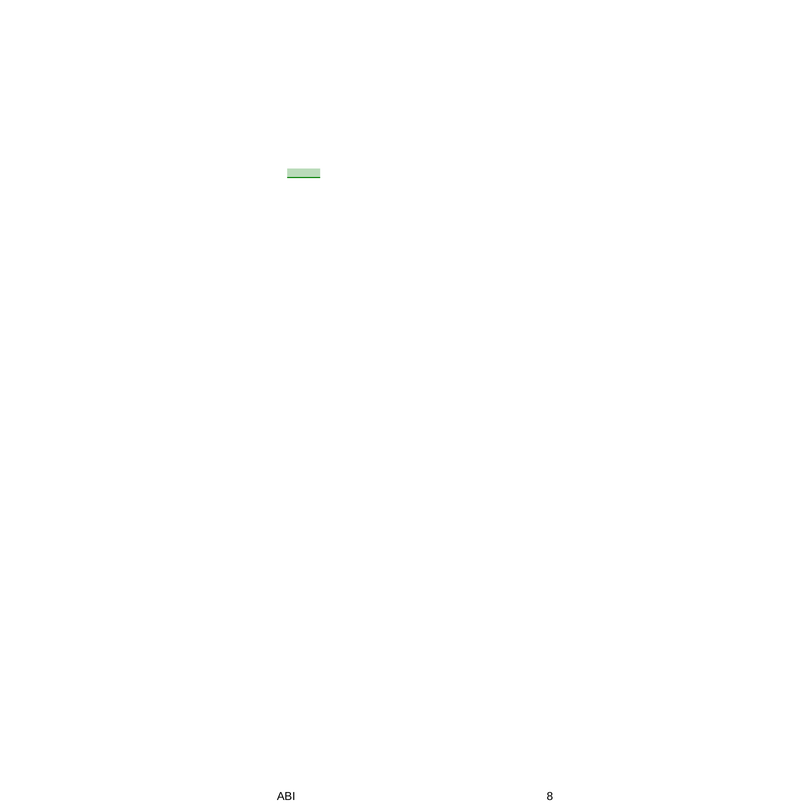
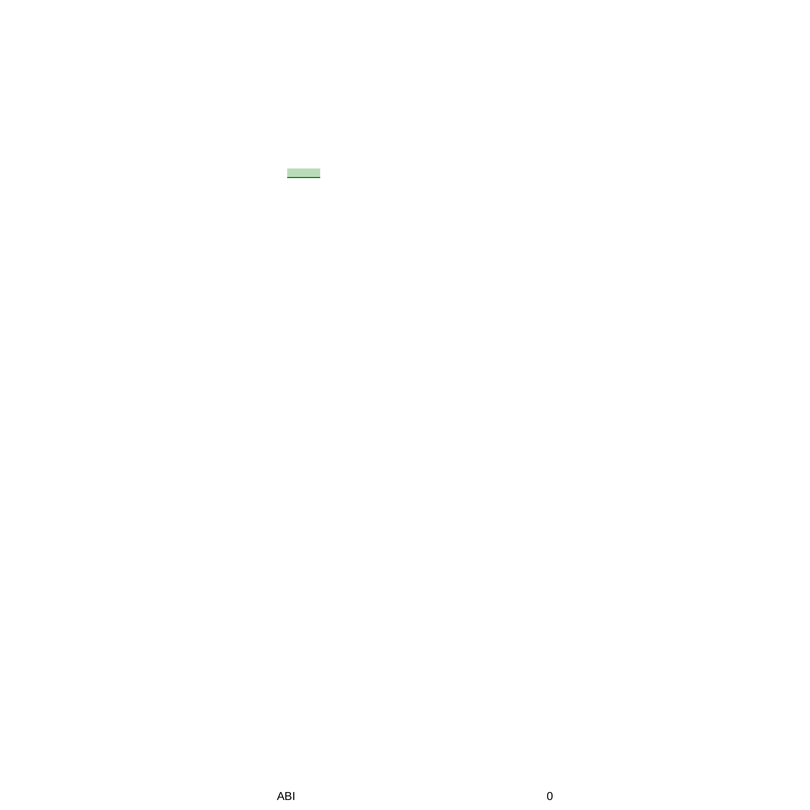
8: 8 -> 0 (550, 797)
